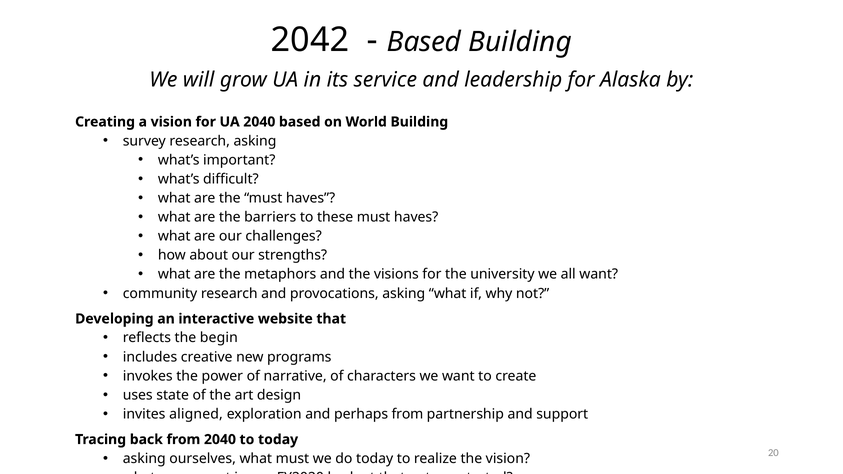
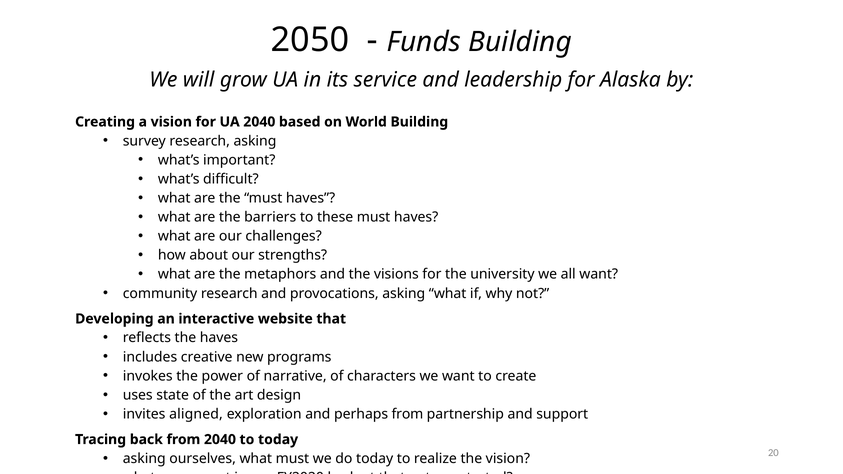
2042: 2042 -> 2050 (310, 40)
Based: Based -> Funds (424, 42)
the begin: begin -> haves (219, 338)
